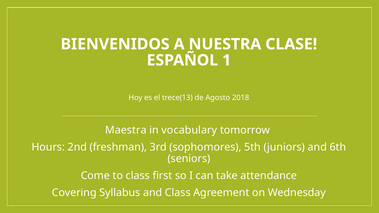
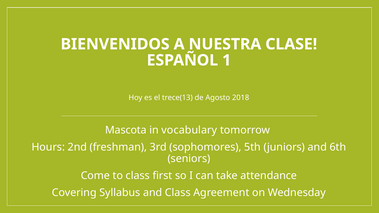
Maestra: Maestra -> Mascota (126, 130)
